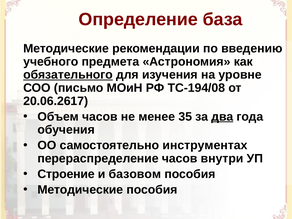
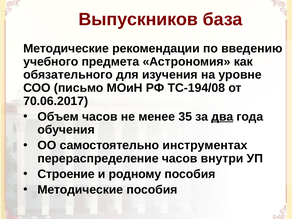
Определение: Определение -> Выпускников (138, 19)
обязательного underline: present -> none (68, 75)
20.06.2617: 20.06.2617 -> 70.06.2017 (56, 101)
базовом: базовом -> родному (135, 174)
